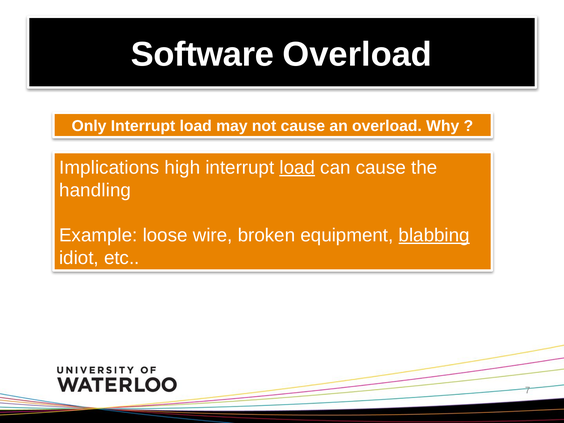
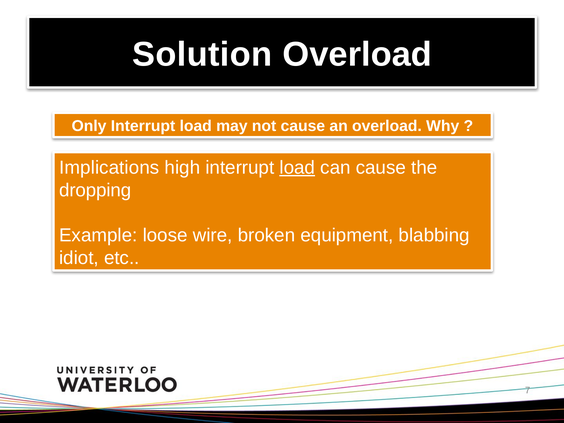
Software: Software -> Solution (202, 55)
handling: handling -> dropping (95, 190)
blabbing underline: present -> none (434, 235)
